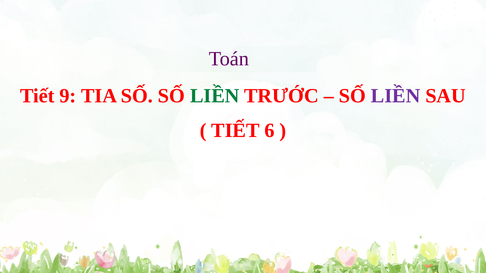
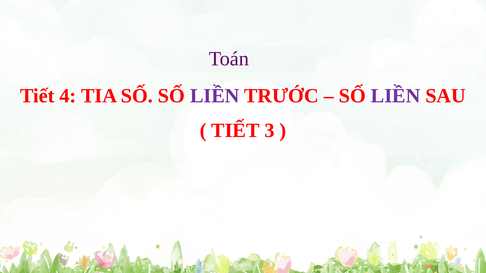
9: 9 -> 4 (68, 96)
LIỀN colour: green -> purple (215, 96)
6: 6 -> 3 (269, 131)
